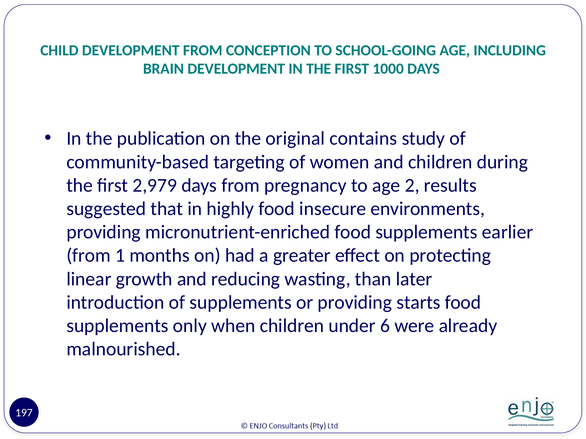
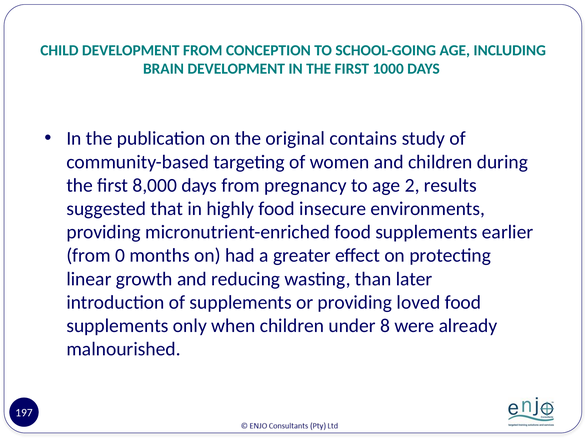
2,979: 2,979 -> 8,000 (155, 186)
1: 1 -> 0 (120, 256)
starts: starts -> loved (418, 303)
6: 6 -> 8 (385, 326)
